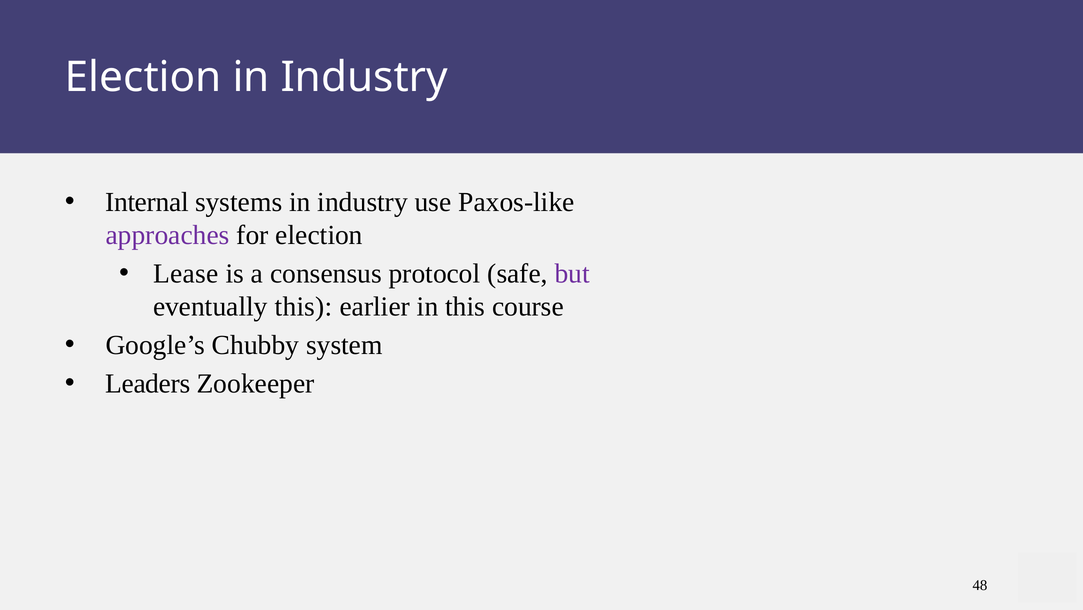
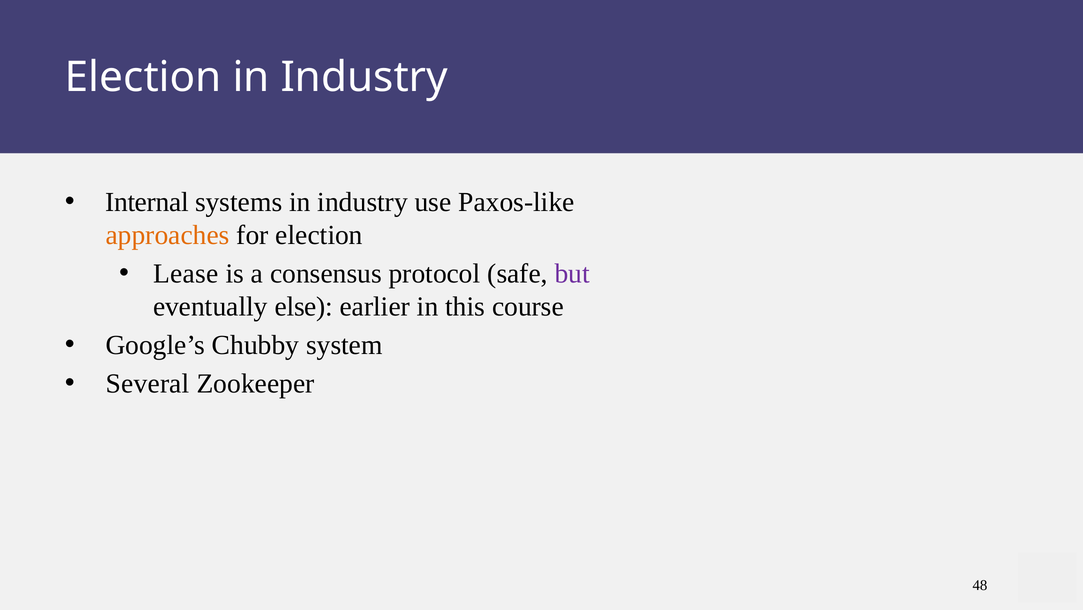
approaches colour: purple -> orange (168, 235)
eventually this: this -> else (304, 307)
Leaders: Leaders -> Several (148, 384)
